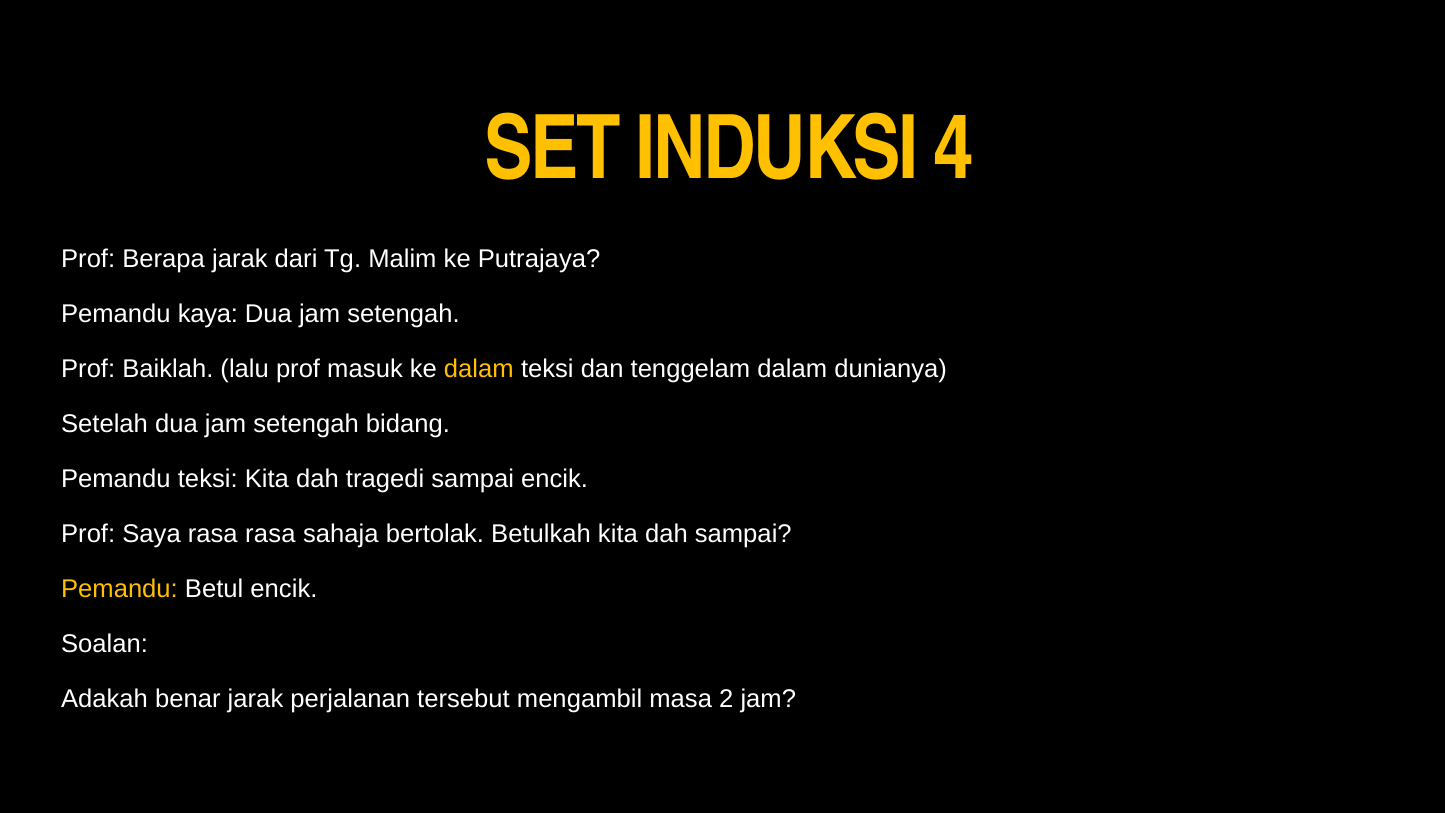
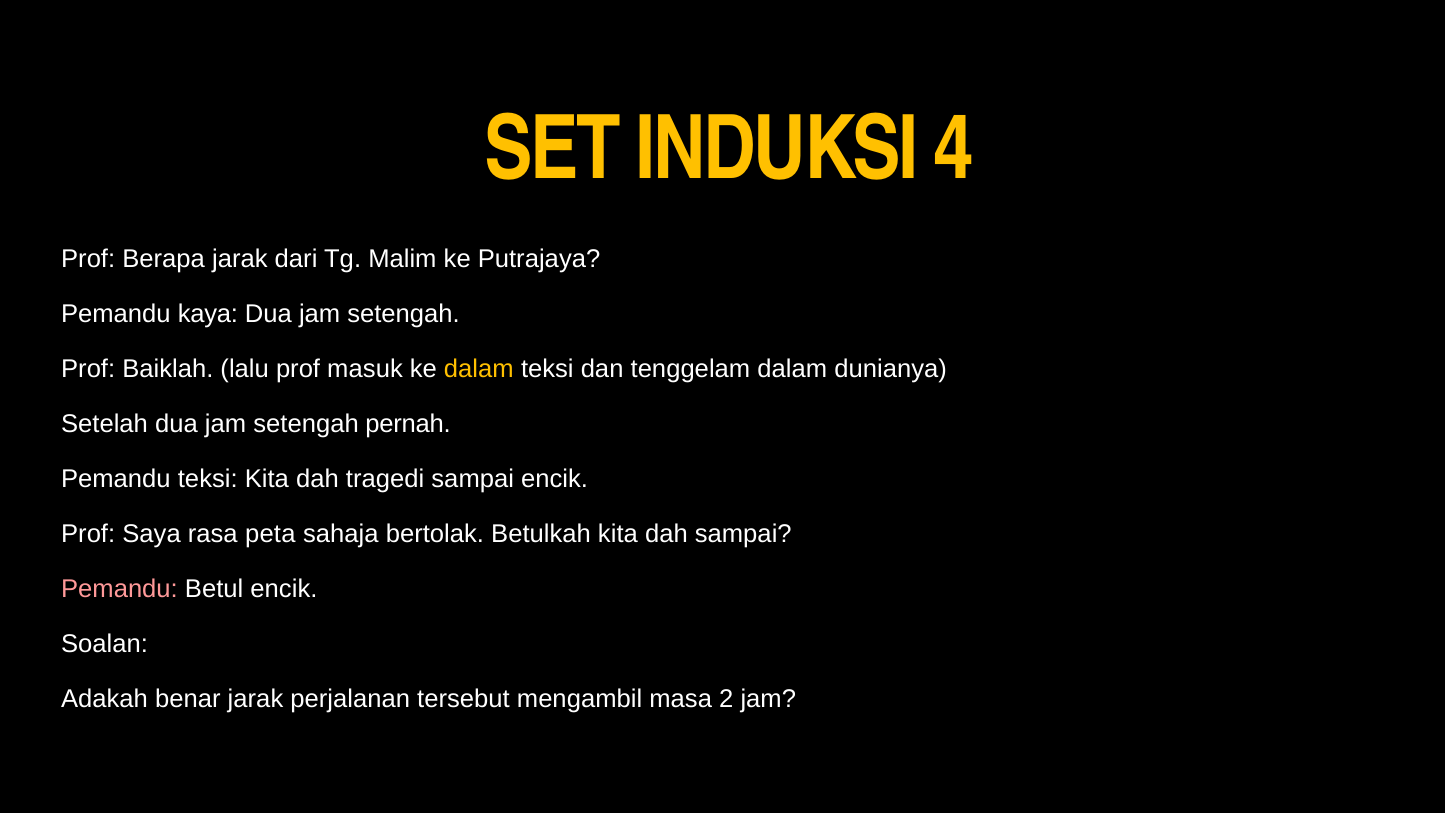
bidang: bidang -> pernah (408, 424)
rasa rasa: rasa -> peta (270, 534)
Pemandu colour: yellow -> pink (119, 589)
